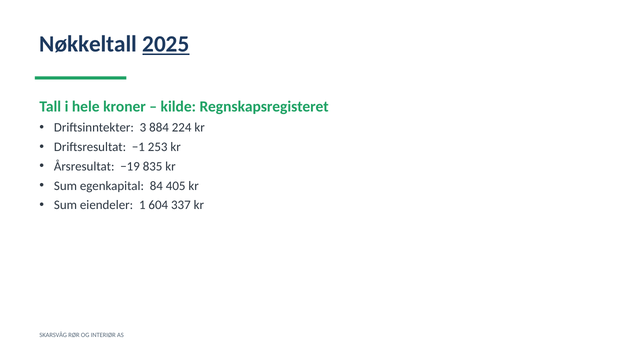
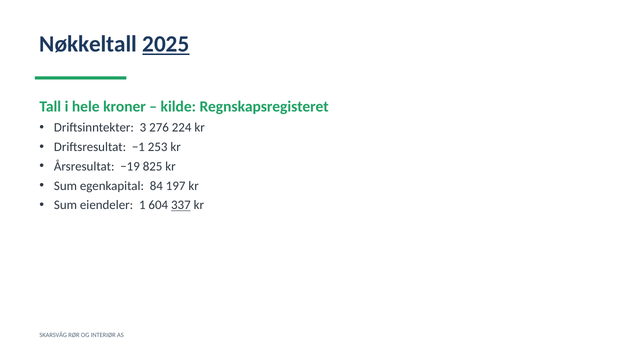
884: 884 -> 276 (159, 127)
835: 835 -> 825 (153, 166)
405: 405 -> 197 (176, 186)
337 underline: none -> present (181, 205)
